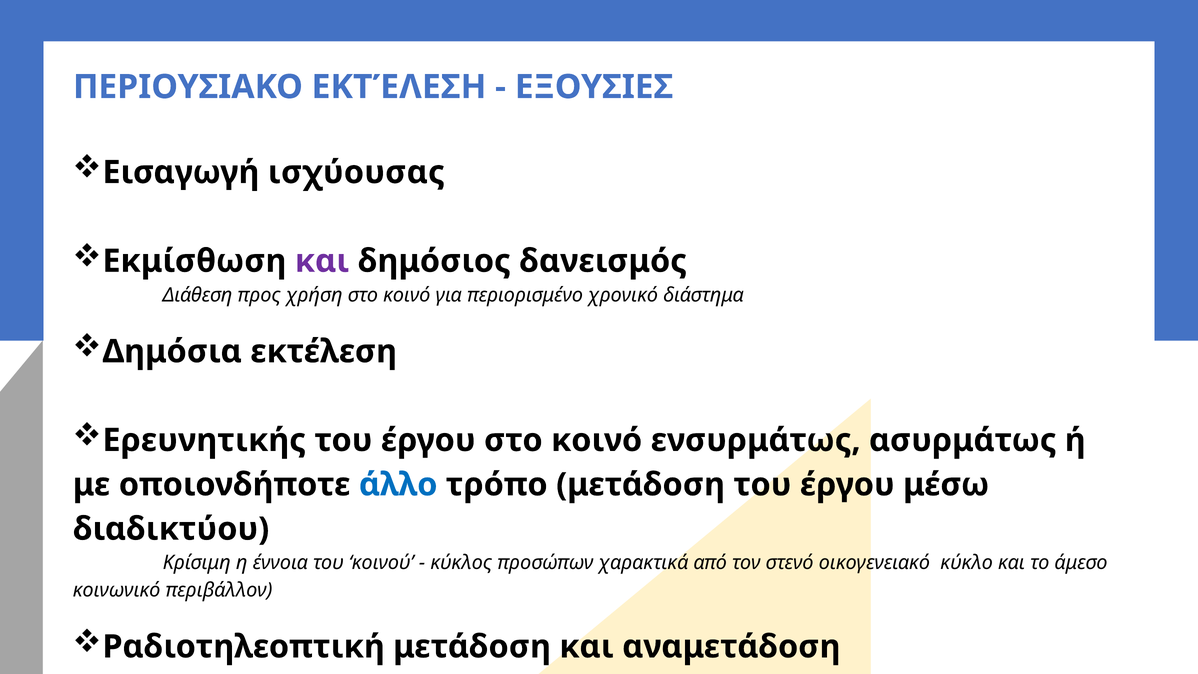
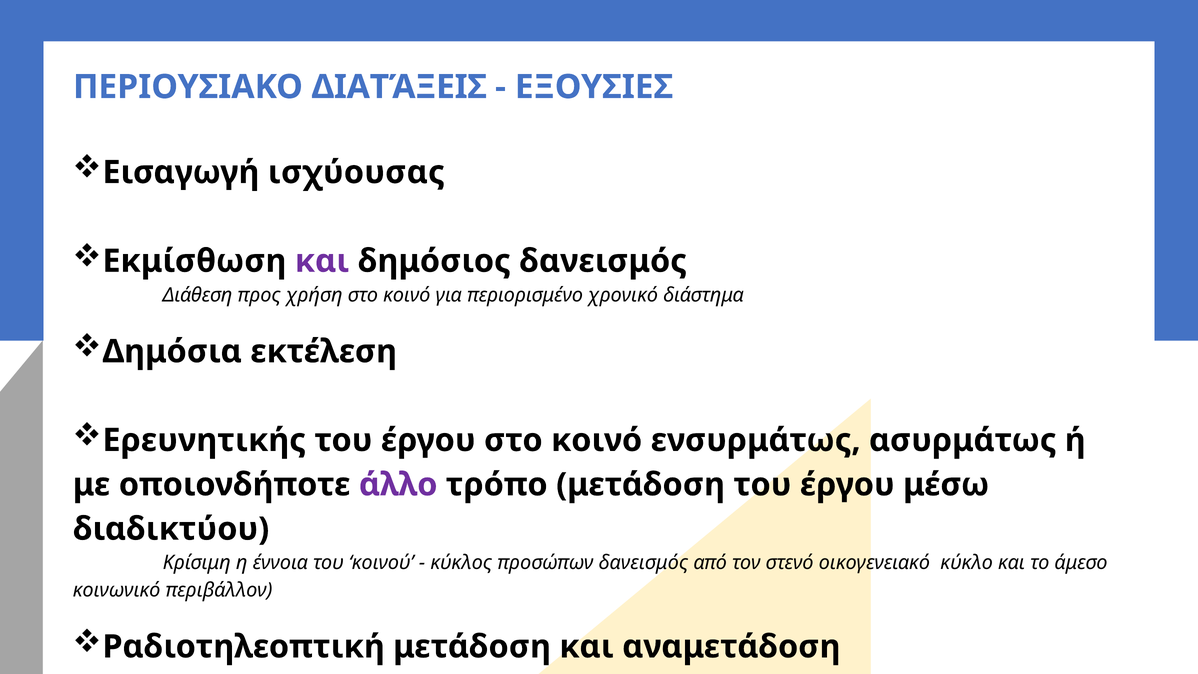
ΠΕΡΙΟΥΣΙΑΚΟ ΕΚΤΈΛΕΣΗ: ΕΚΤΈΛΕΣΗ -> ΔΙΑΤΆΞΕΙΣ (399, 87)
άλλο colour: blue -> purple (398, 485)
προσώπων χαρακτικά: χαρακτικά -> δανεισμός (643, 563)
